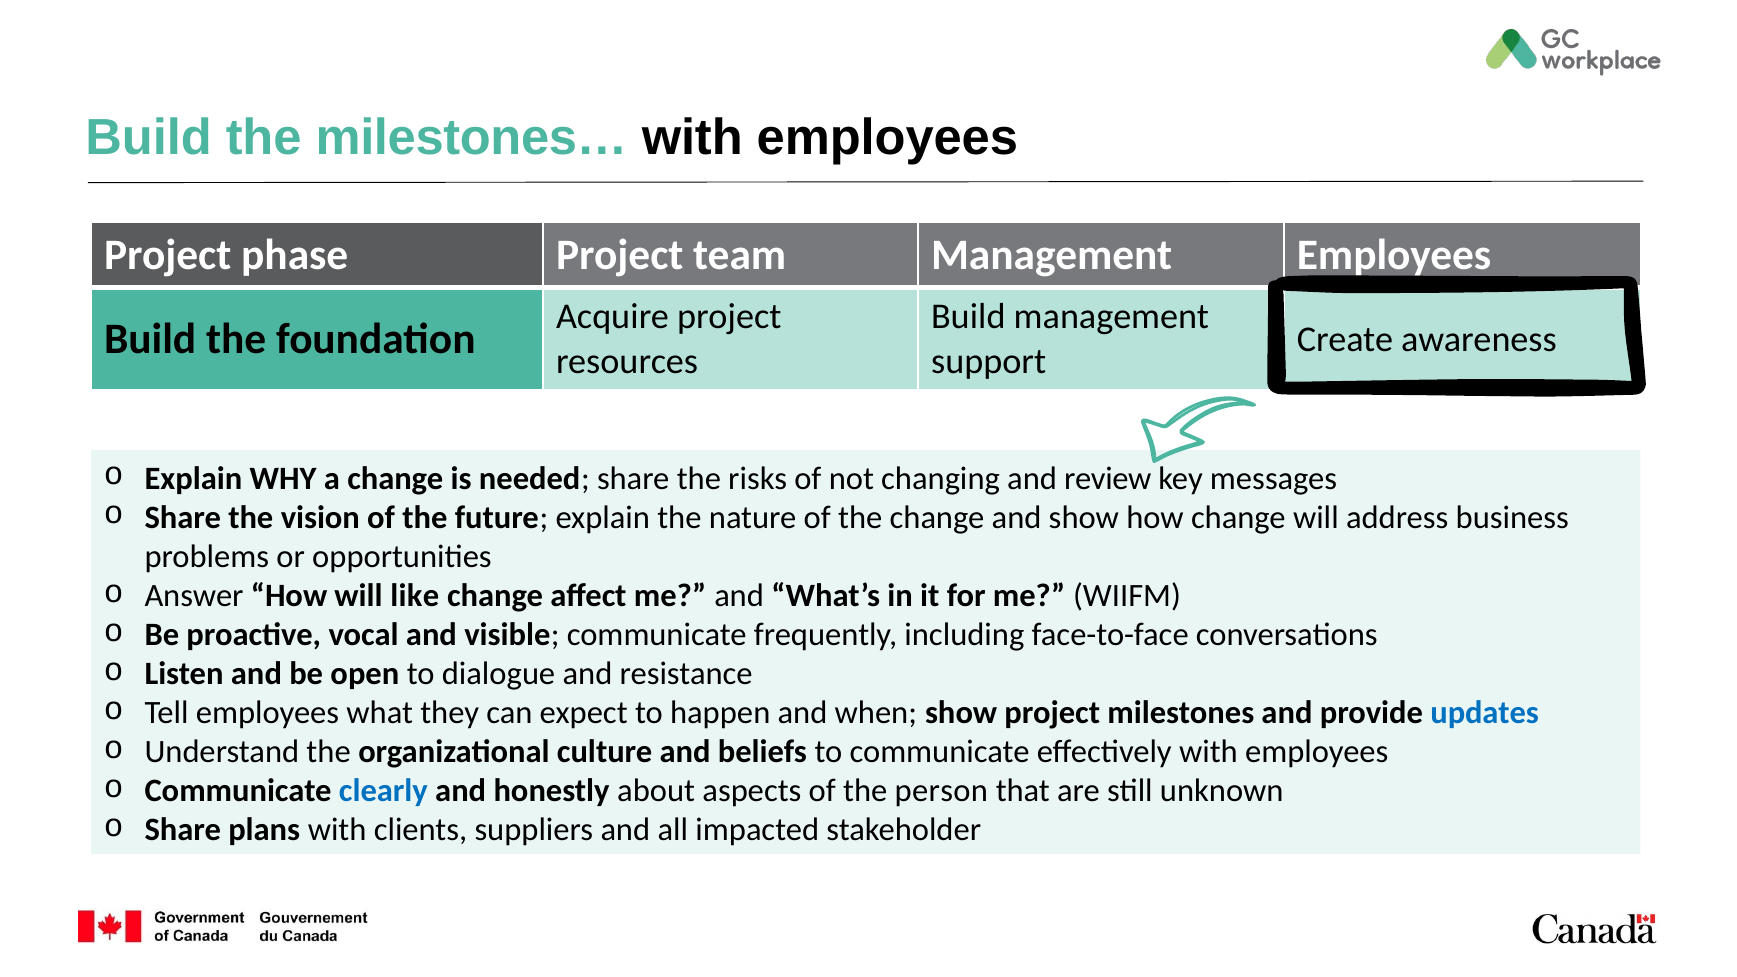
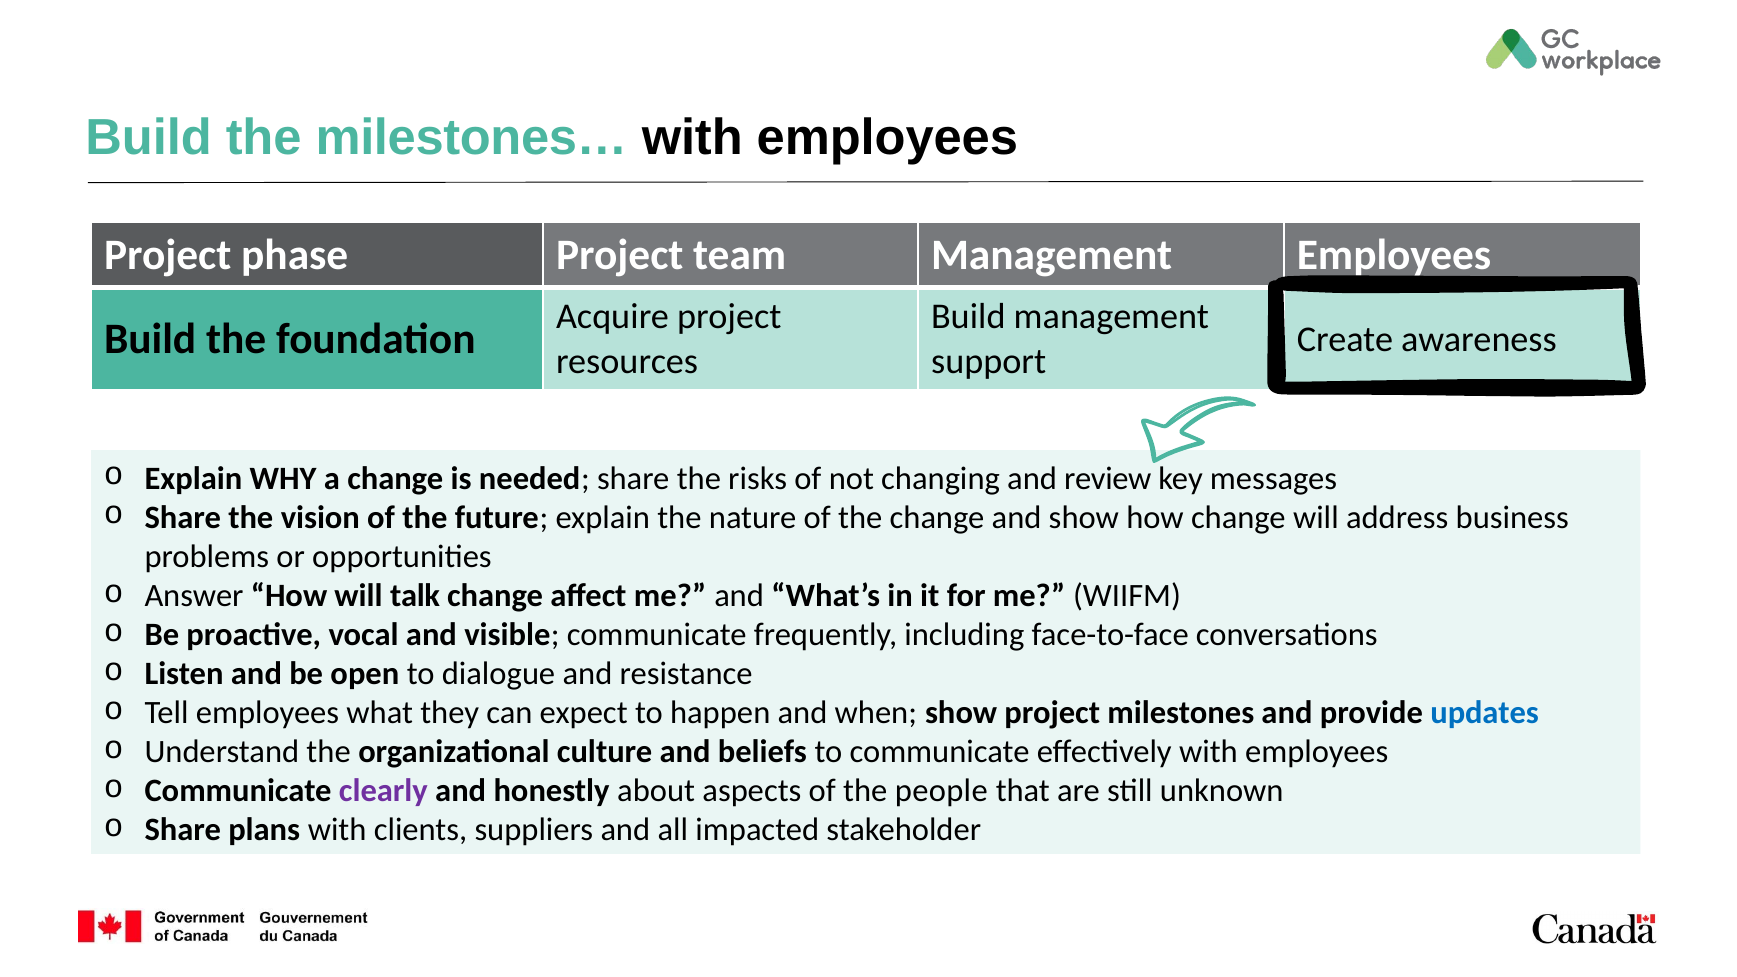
like: like -> talk (415, 596)
clearly colour: blue -> purple (383, 791)
person: person -> people (941, 791)
